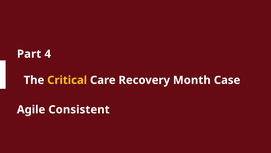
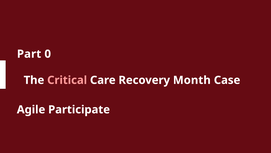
4: 4 -> 0 (48, 54)
Critical colour: yellow -> pink (67, 80)
Consistent: Consistent -> Participate (79, 109)
